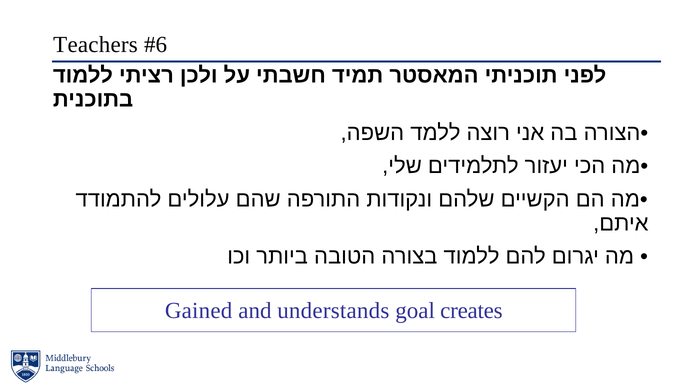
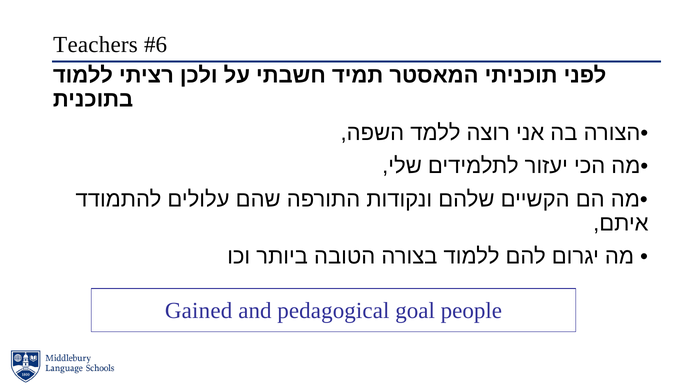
understands: understands -> pedagogical (333, 311)
creates: creates -> people (471, 311)
